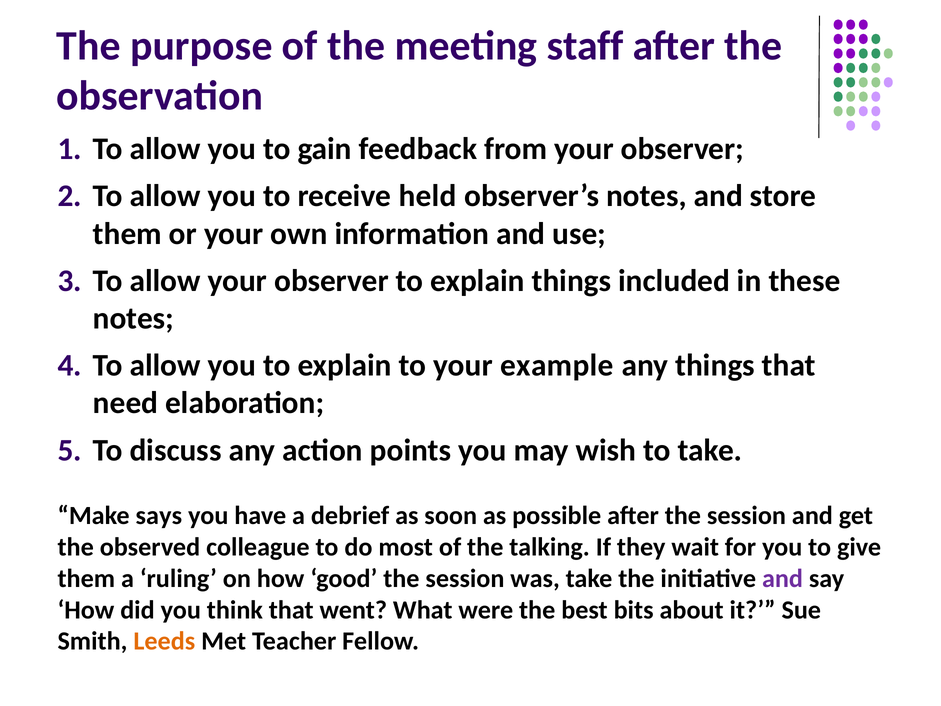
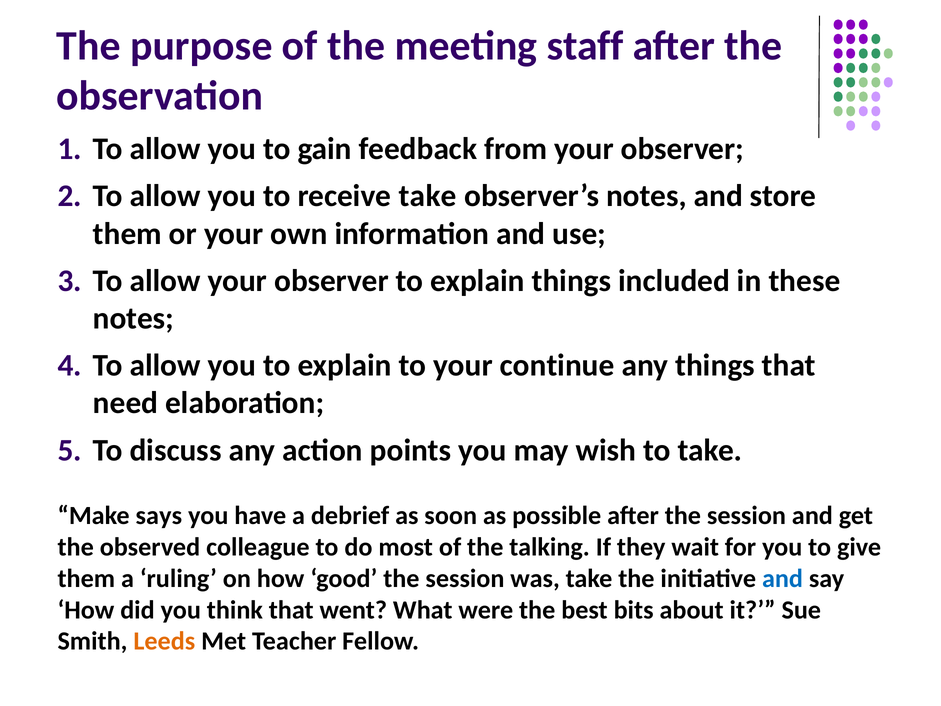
receive held: held -> take (428, 196)
example: example -> continue (557, 365)
and colour: purple -> blue (783, 578)
